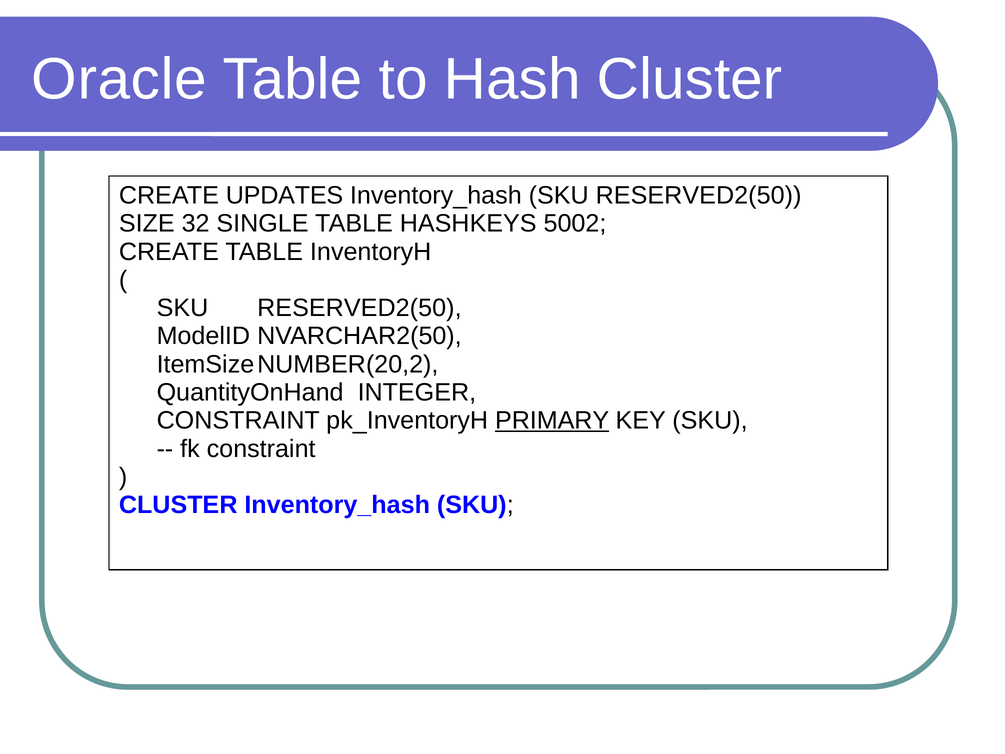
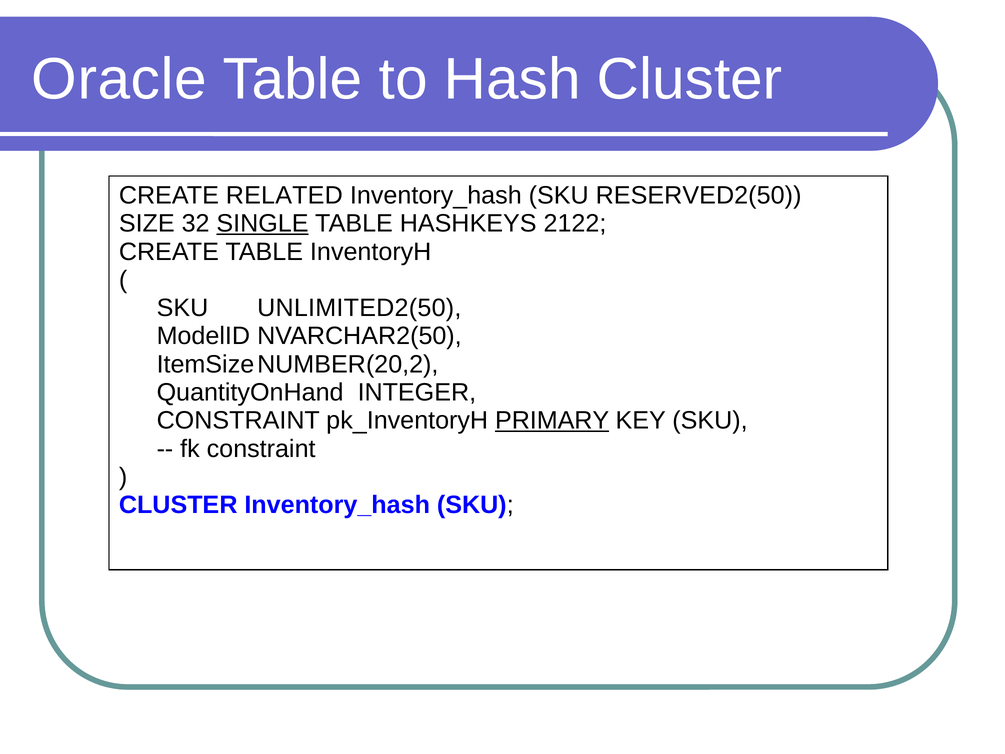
UPDATES: UPDATES -> RELATED (284, 195)
SINGLE underline: none -> present (263, 224)
5002: 5002 -> 2122 (575, 224)
RESERVED2(50: RESERVED2(50 -> UNLIMITED2(50 (359, 308)
